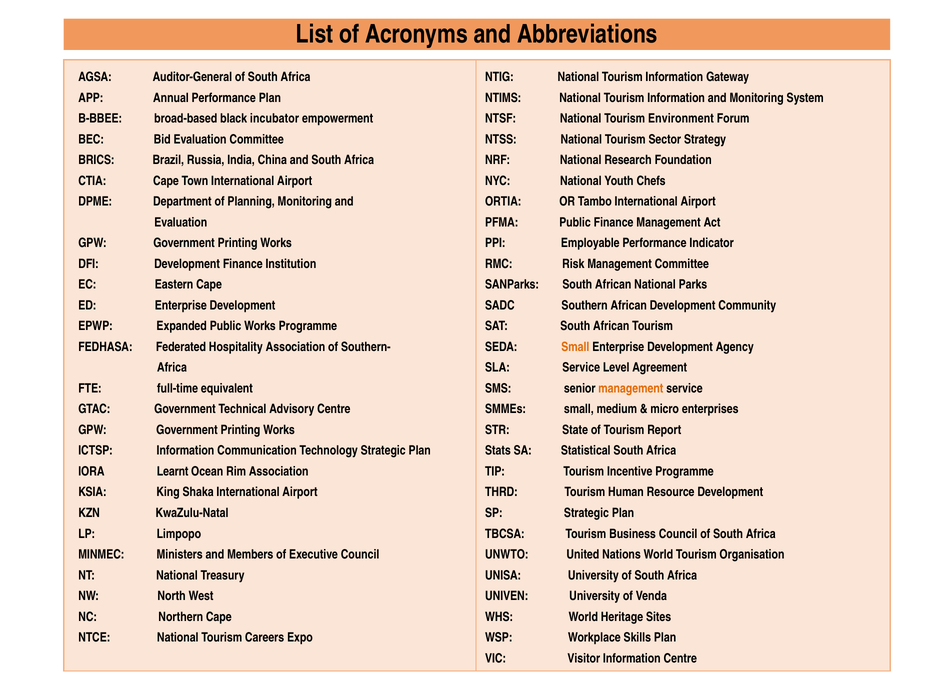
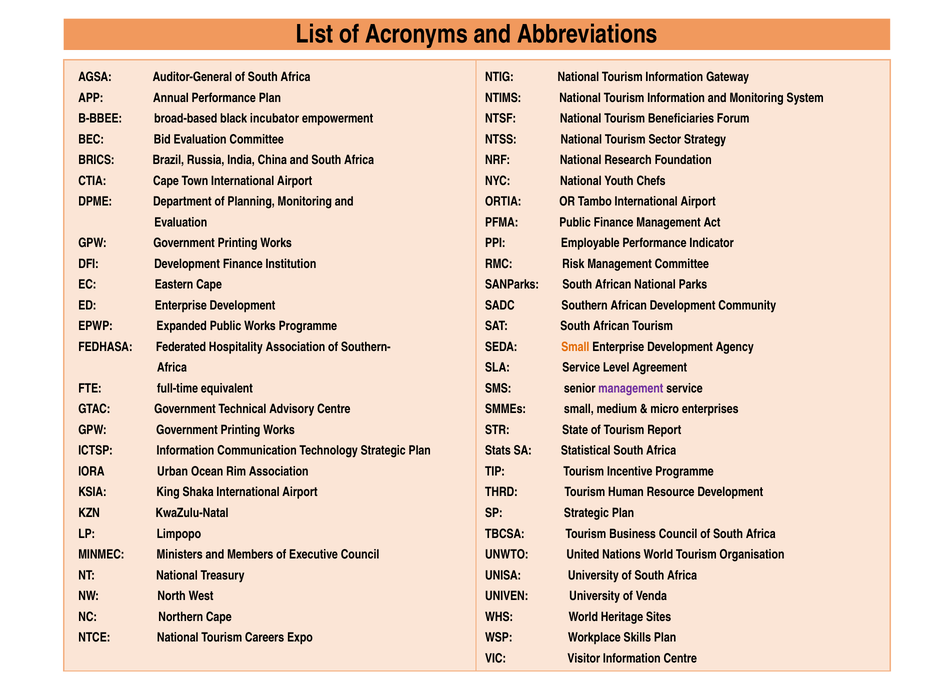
Environment: Environment -> Beneficiaries (681, 119)
management colour: orange -> purple (631, 389)
Learnt: Learnt -> Urban (173, 472)
